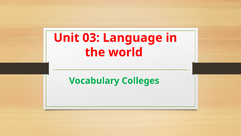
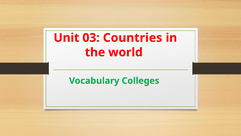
Language: Language -> Countries (133, 38)
